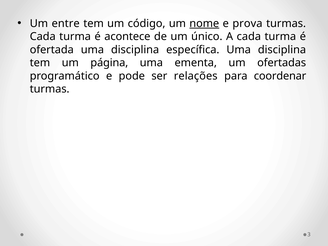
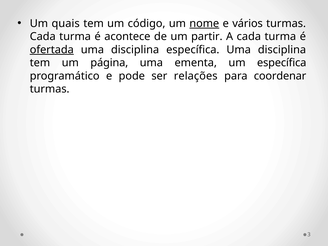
entre: entre -> quais (66, 23)
prova: prova -> vários (248, 23)
único: único -> partir (207, 37)
ofertada underline: none -> present (52, 50)
um ofertadas: ofertadas -> específica (282, 63)
